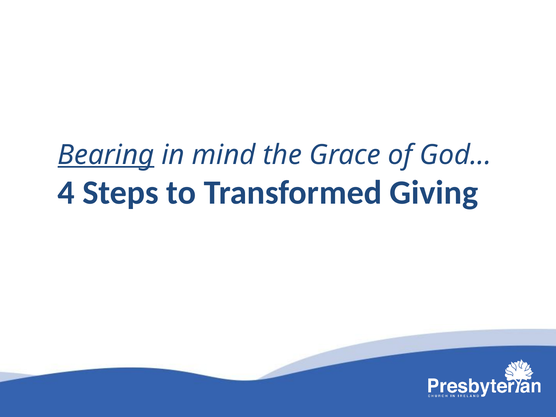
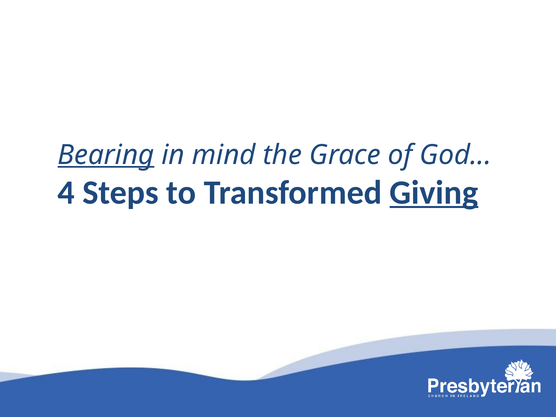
Giving underline: none -> present (434, 193)
